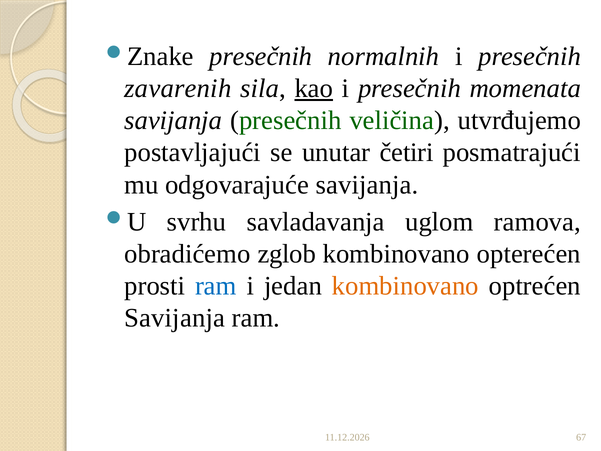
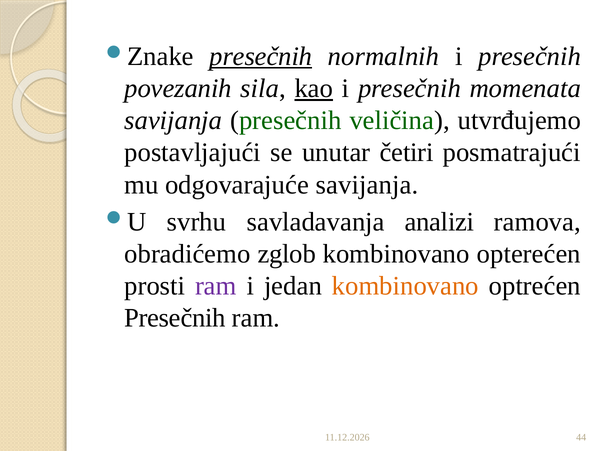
presečnih underline: none -> present (261, 56)
zavarenih: zavarenih -> povezanih (178, 88)
uglom: uglom -> analizi (439, 222)
ram colour: blue -> purple (216, 286)
Savijanja: Savijanja -> Presečnih (175, 318)
67: 67 -> 44 (581, 437)
